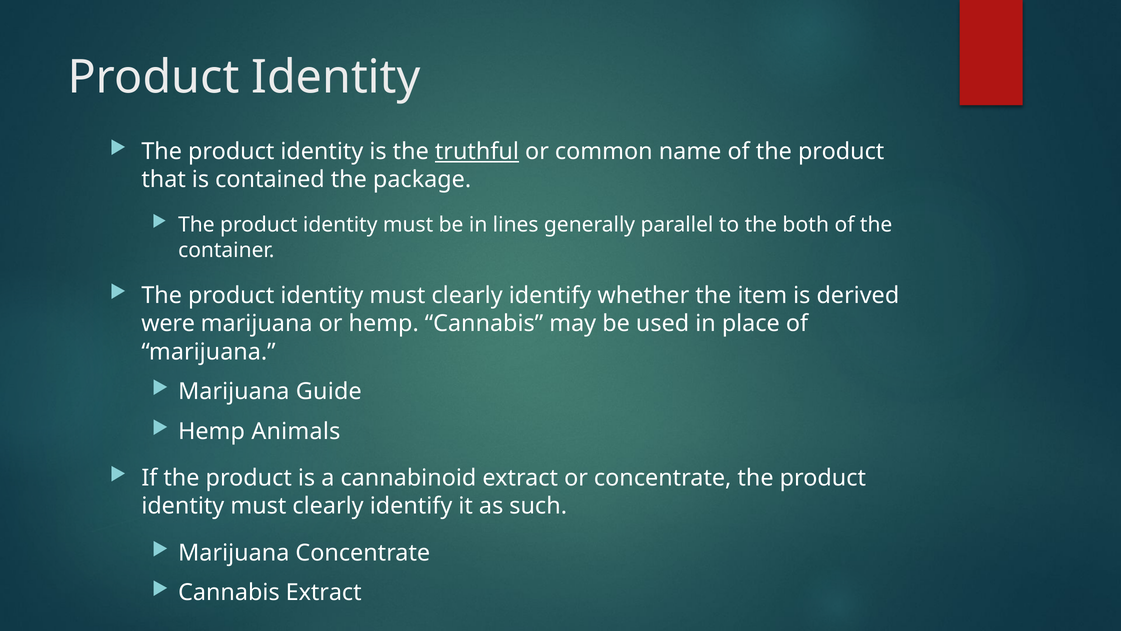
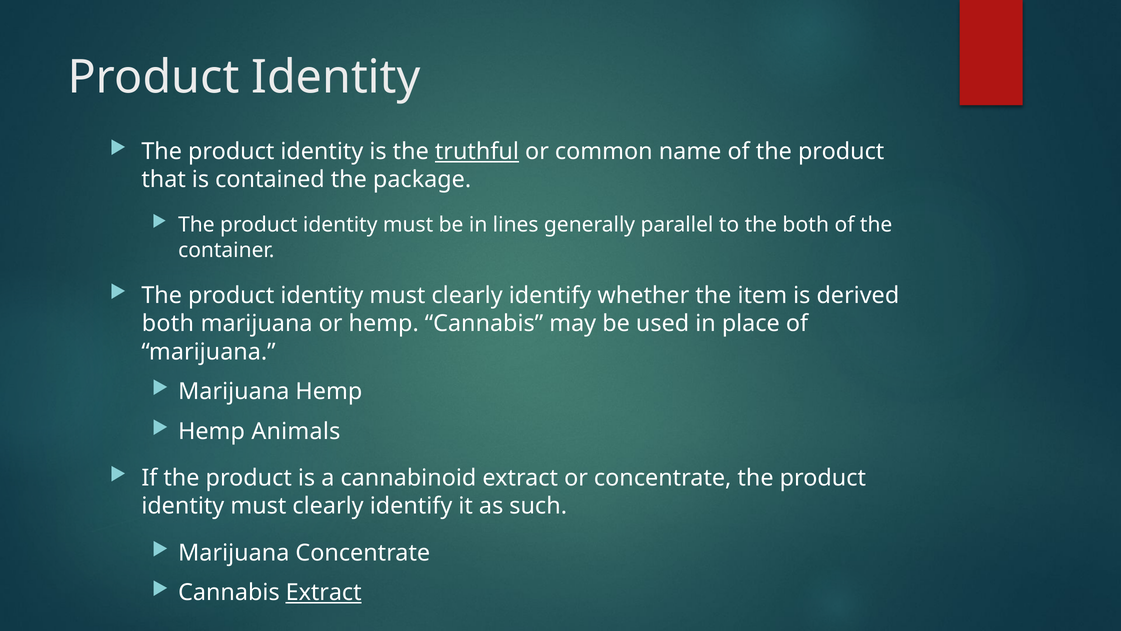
were: were -> both (168, 324)
Marijuana Guide: Guide -> Hemp (329, 391)
Extract underline: none -> present (324, 592)
